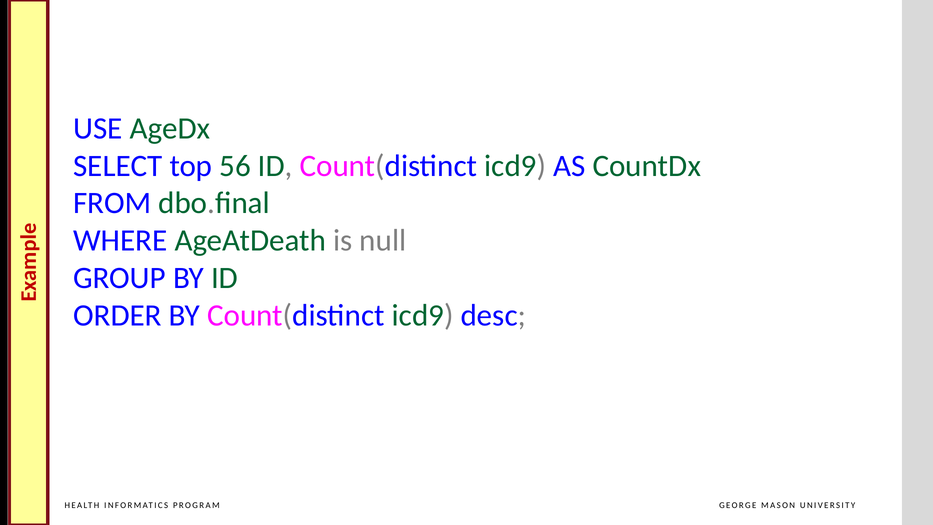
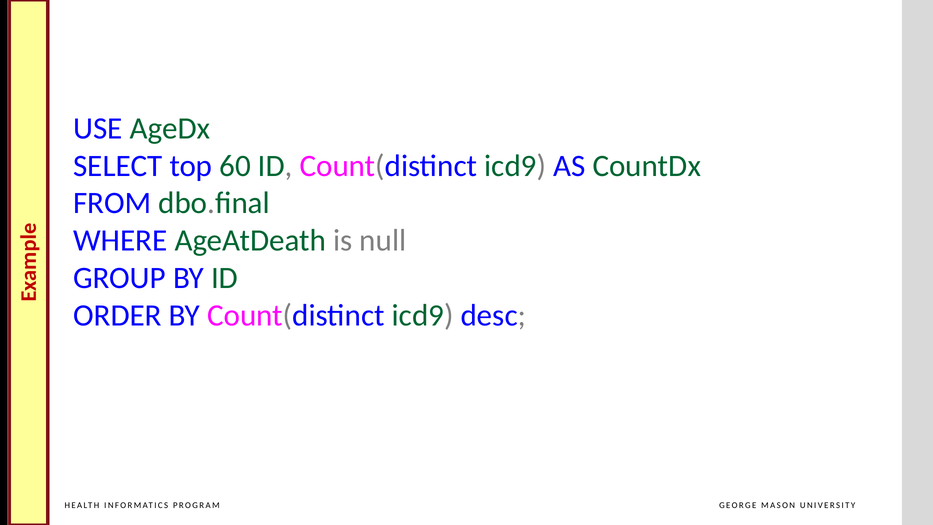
56: 56 -> 60 (235, 166)
